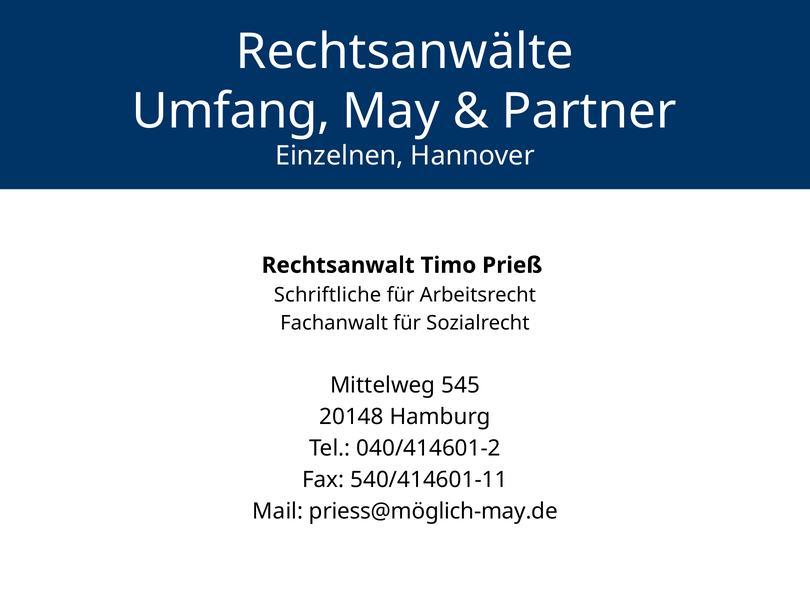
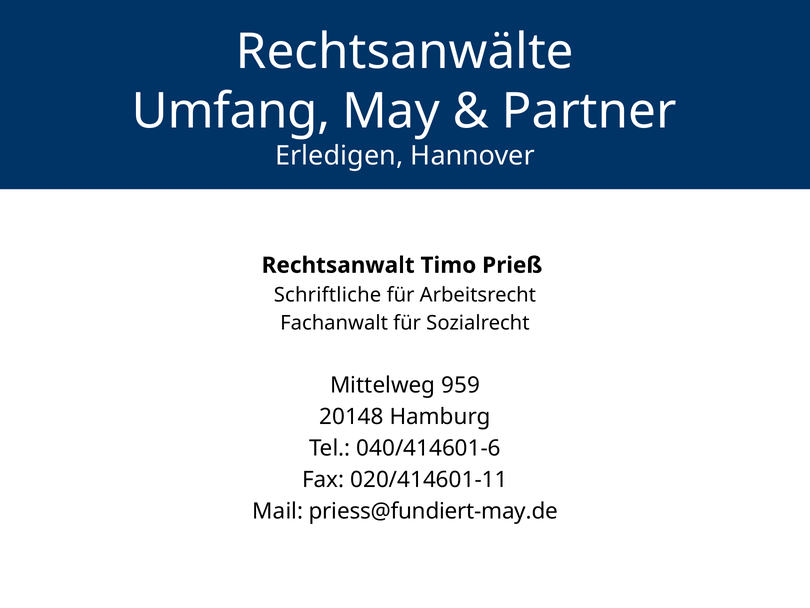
Einzelnen: Einzelnen -> Erledigen (339, 156)
545: 545 -> 959 (461, 385)
040/414601-2: 040/414601-2 -> 040/414601-6 (429, 448)
540/414601-11: 540/414601-11 -> 020/414601-11 (429, 479)
priess@möglich-may.de: priess@möglich-may.de -> priess@fundiert-may.de (433, 511)
